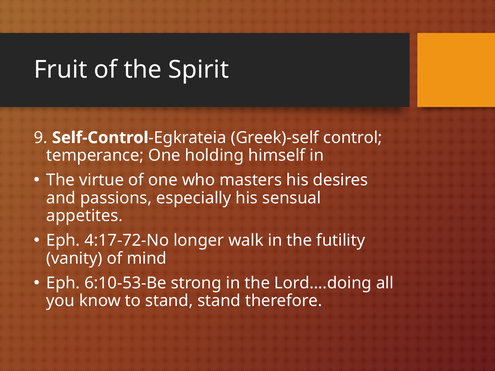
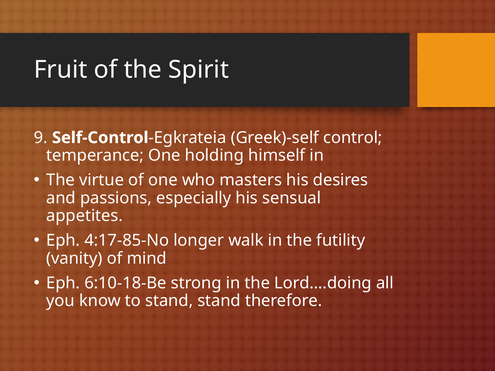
4:17-72-No: 4:17-72-No -> 4:17-85-No (127, 241)
6:10-53-Be: 6:10-53-Be -> 6:10-18-Be (125, 283)
